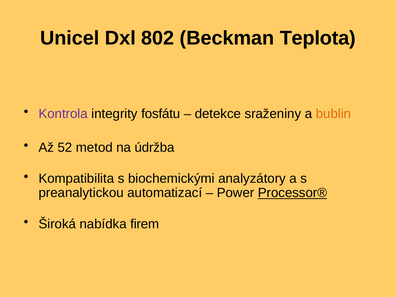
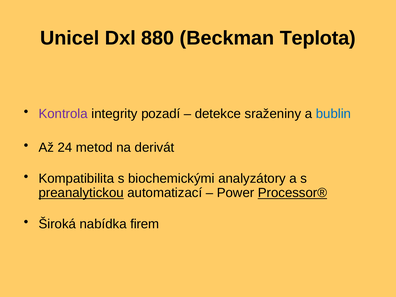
802: 802 -> 880 (158, 38)
fosfátu: fosfátu -> pozadí (161, 114)
bublin colour: orange -> blue (333, 114)
52: 52 -> 24 (65, 147)
údržba: údržba -> derivát (154, 147)
preanalytickou underline: none -> present (81, 193)
